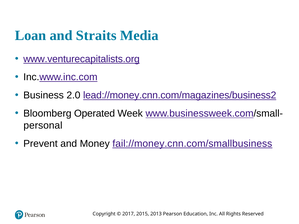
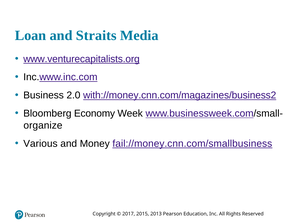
lead://money.cnn.com/magazines/business2: lead://money.cnn.com/magazines/business2 -> with://money.cnn.com/magazines/business2 (180, 95)
Operated: Operated -> Economy (95, 114)
personal: personal -> organize (43, 126)
Prevent: Prevent -> Various (40, 144)
